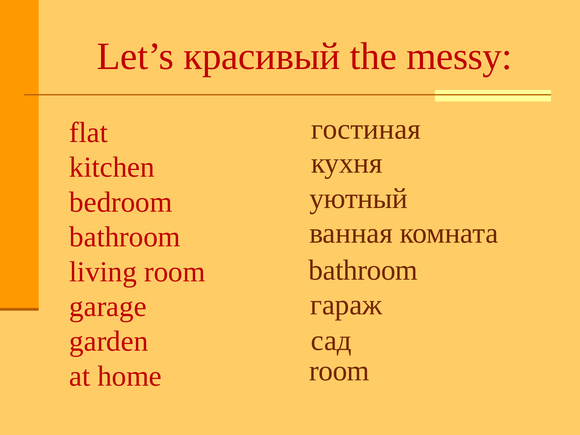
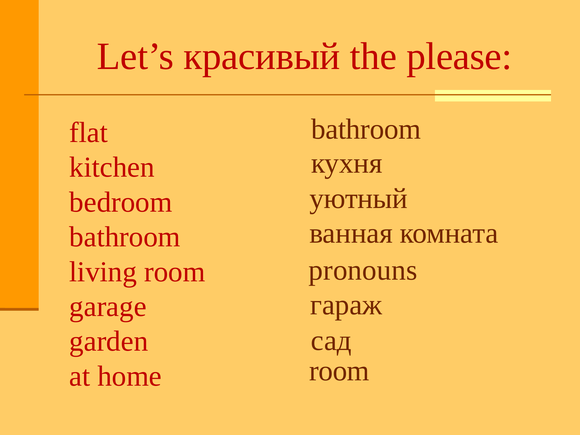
messy: messy -> please (459, 57)
гостиная: гостиная -> bathroom (366, 129)
bathroom: bathroom -> pronouns (363, 270)
